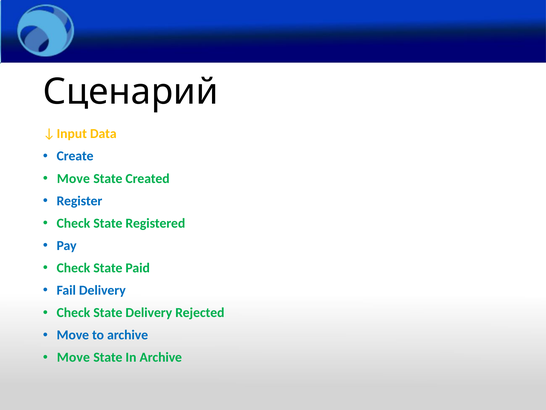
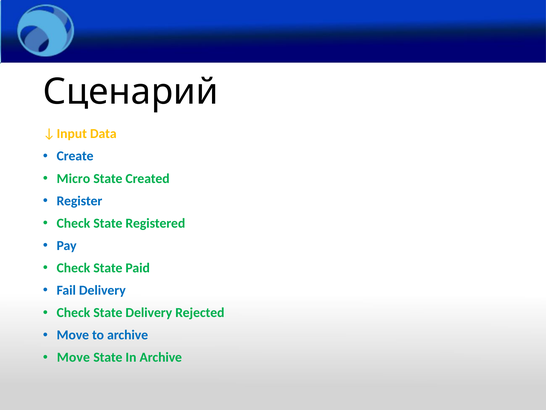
Move: Move -> Micro (73, 178)
